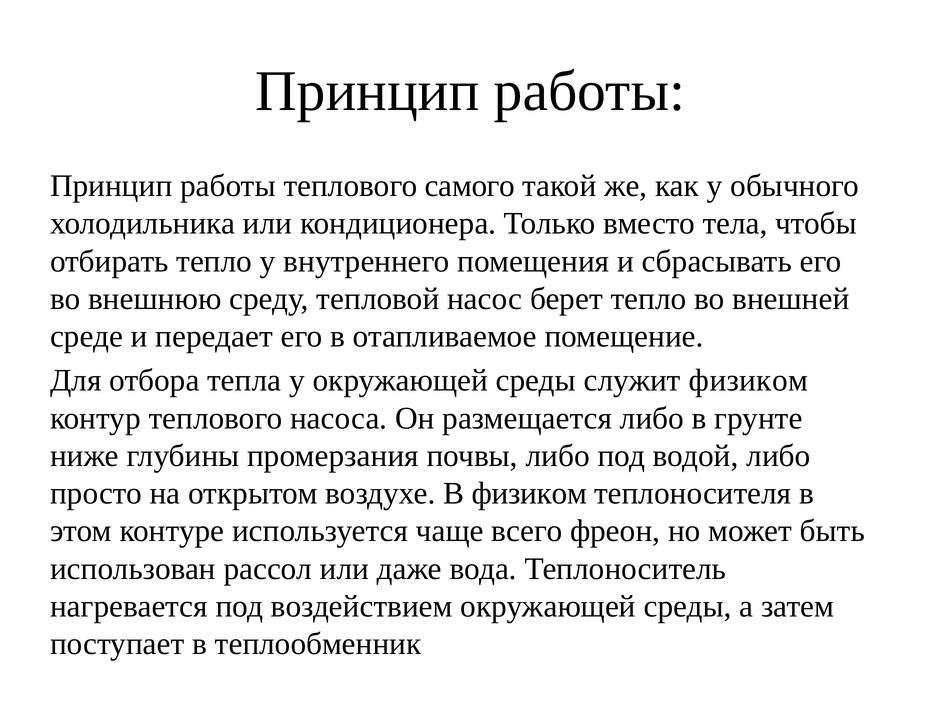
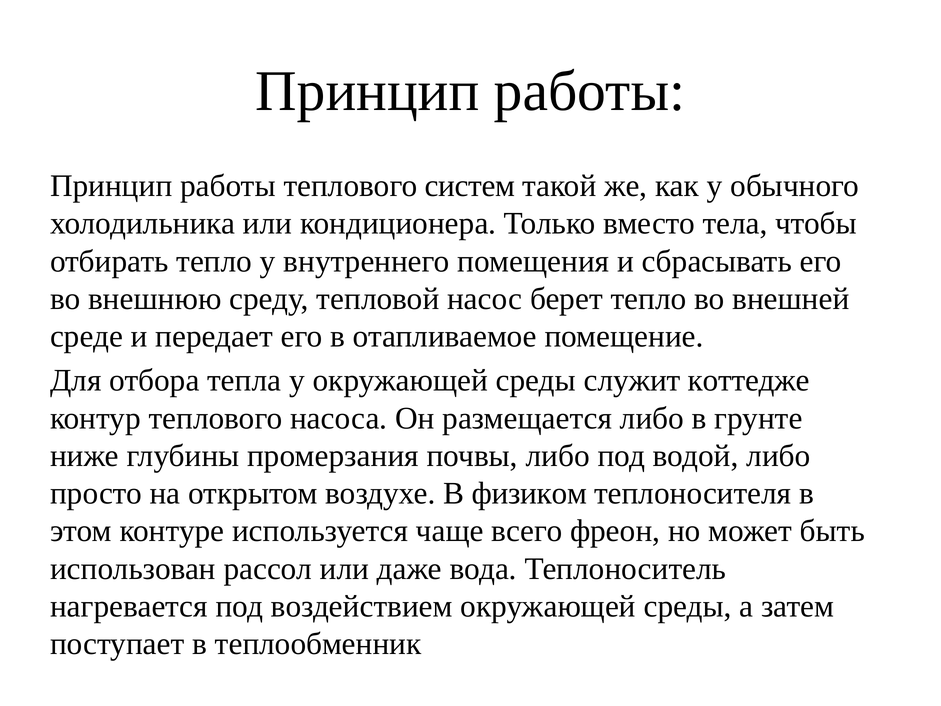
самого: самого -> систем (470, 186)
служит физиком: физиком -> коттедже (749, 380)
